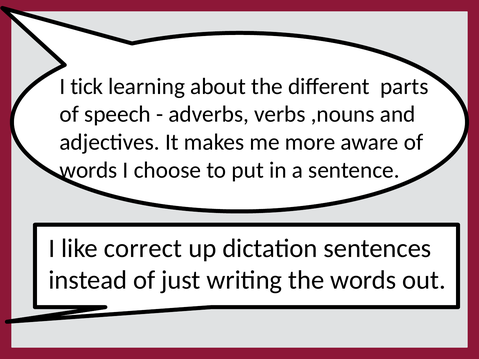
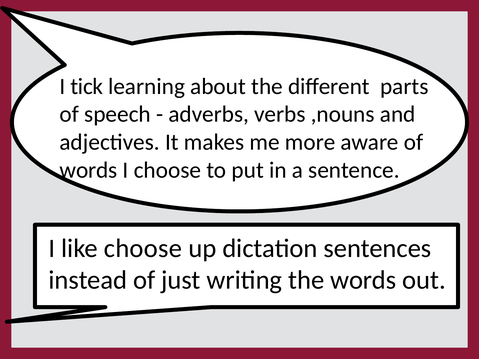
like correct: correct -> choose (143, 248)
